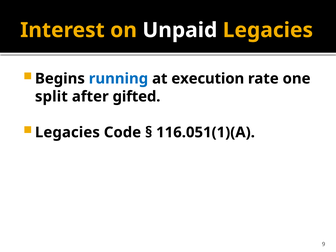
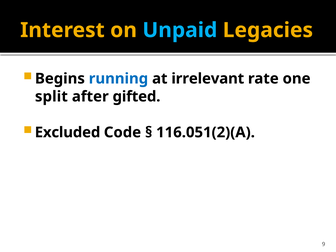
Unpaid colour: white -> light blue (180, 30)
execution: execution -> irrelevant (208, 79)
Legacies: Legacies -> Excluded (68, 132)
116.051(1)(A: 116.051(1)(A -> 116.051(2)(A (206, 132)
